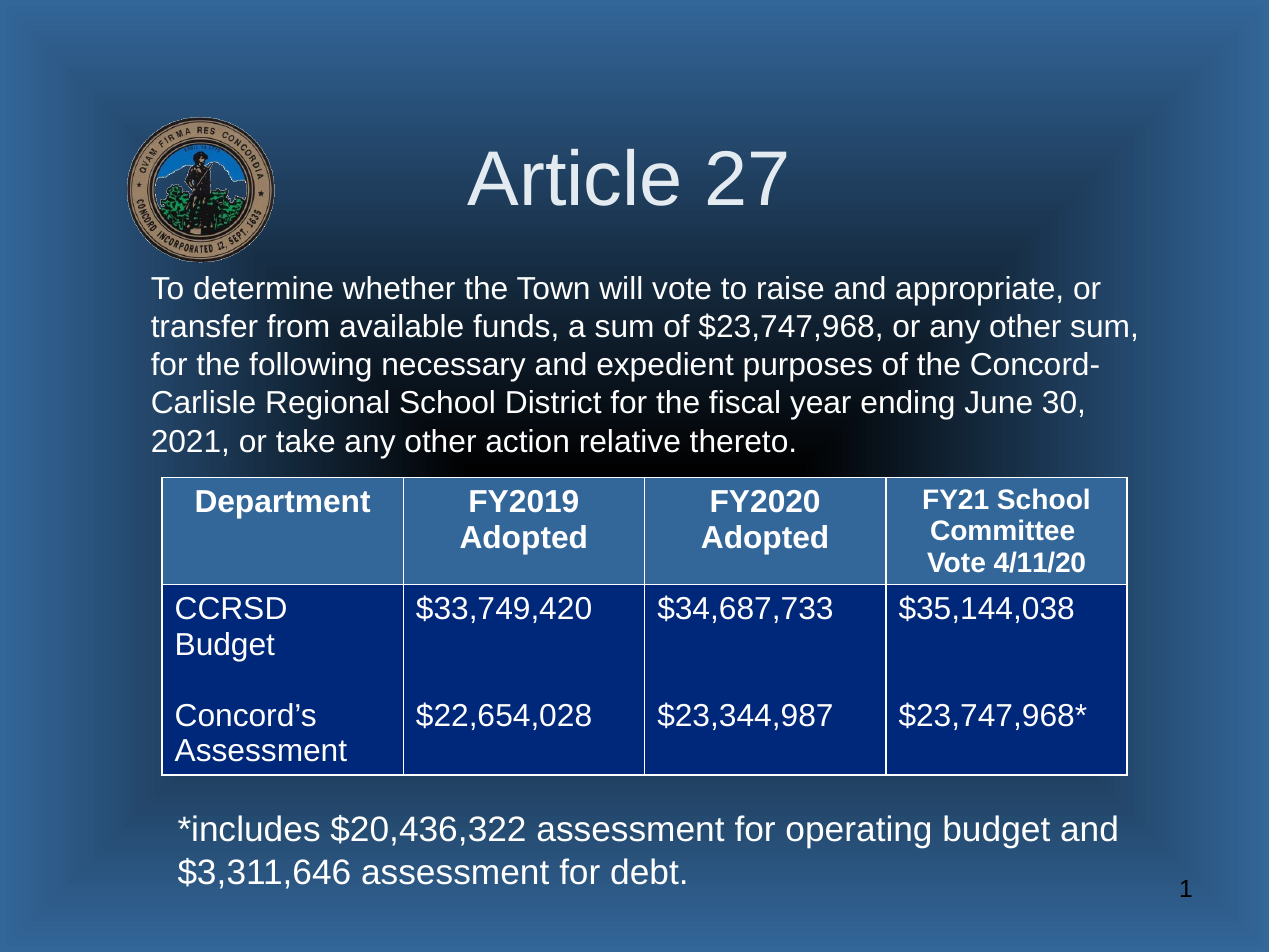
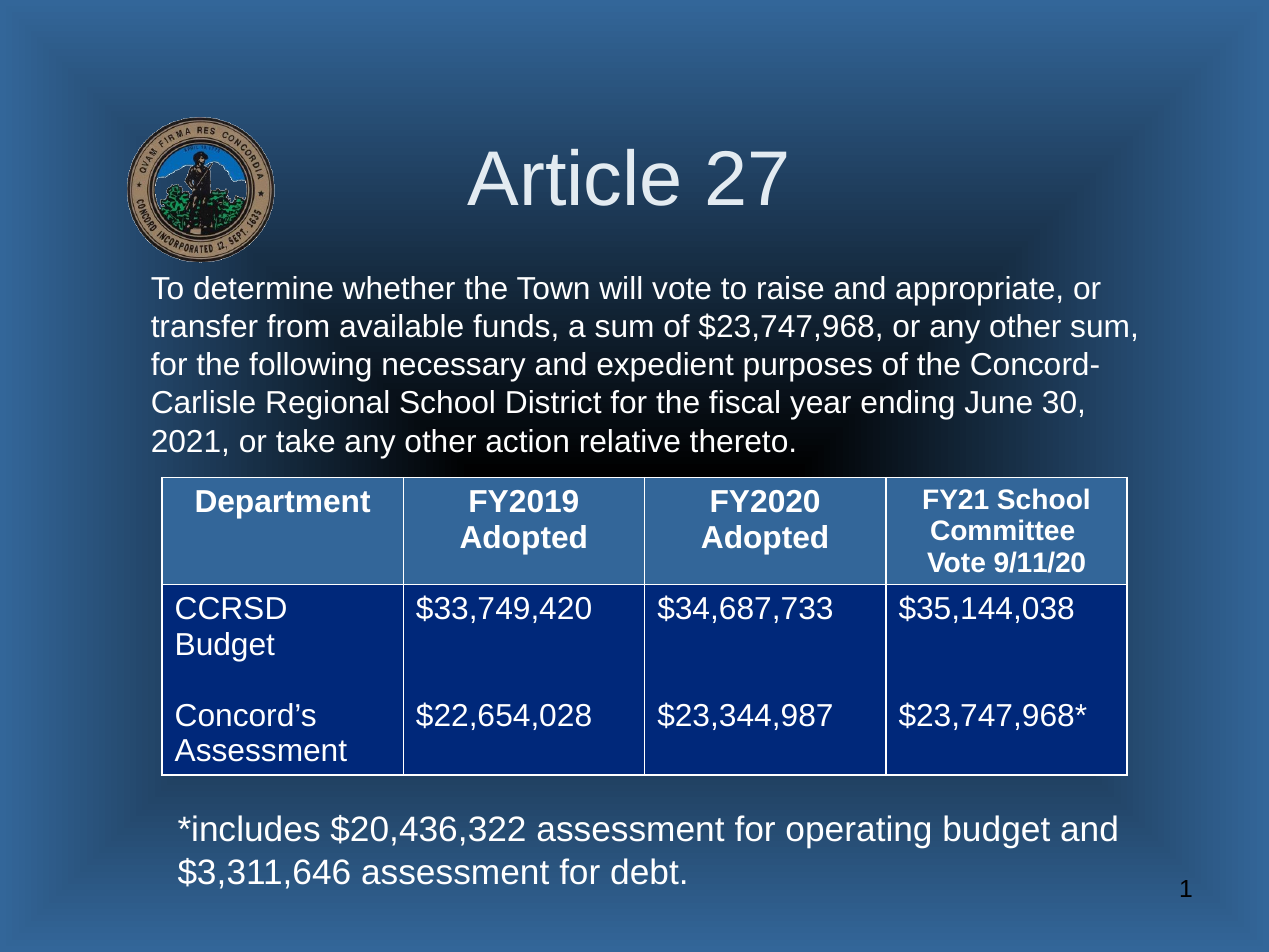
4/11/20: 4/11/20 -> 9/11/20 (1040, 563)
